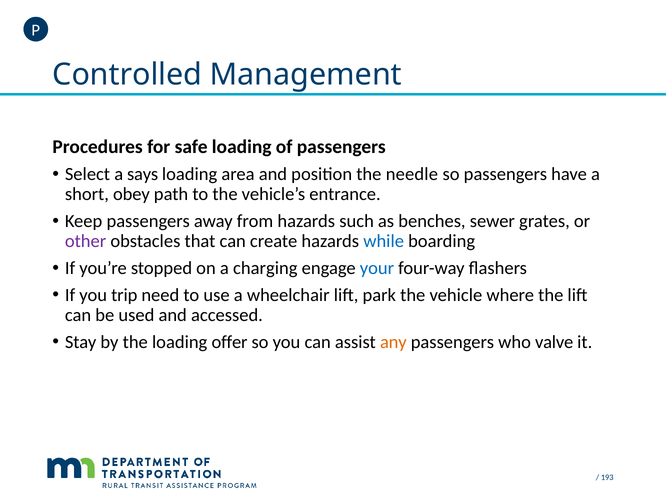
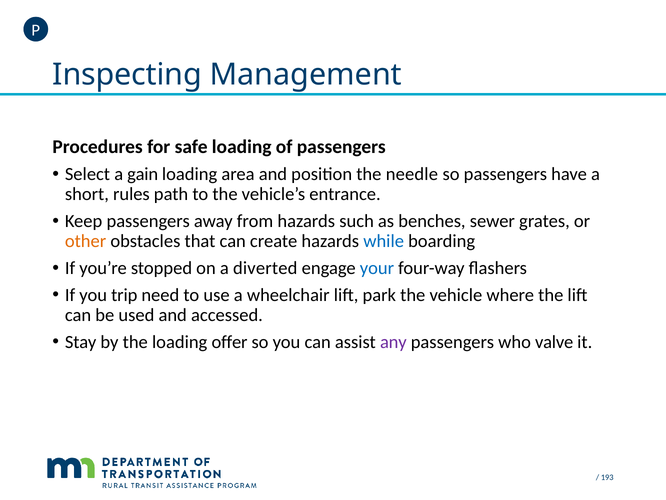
Controlled: Controlled -> Inspecting (127, 75)
says: says -> gain (143, 174)
obey: obey -> rules (131, 194)
other colour: purple -> orange (86, 241)
charging: charging -> diverted (265, 268)
any colour: orange -> purple (393, 342)
